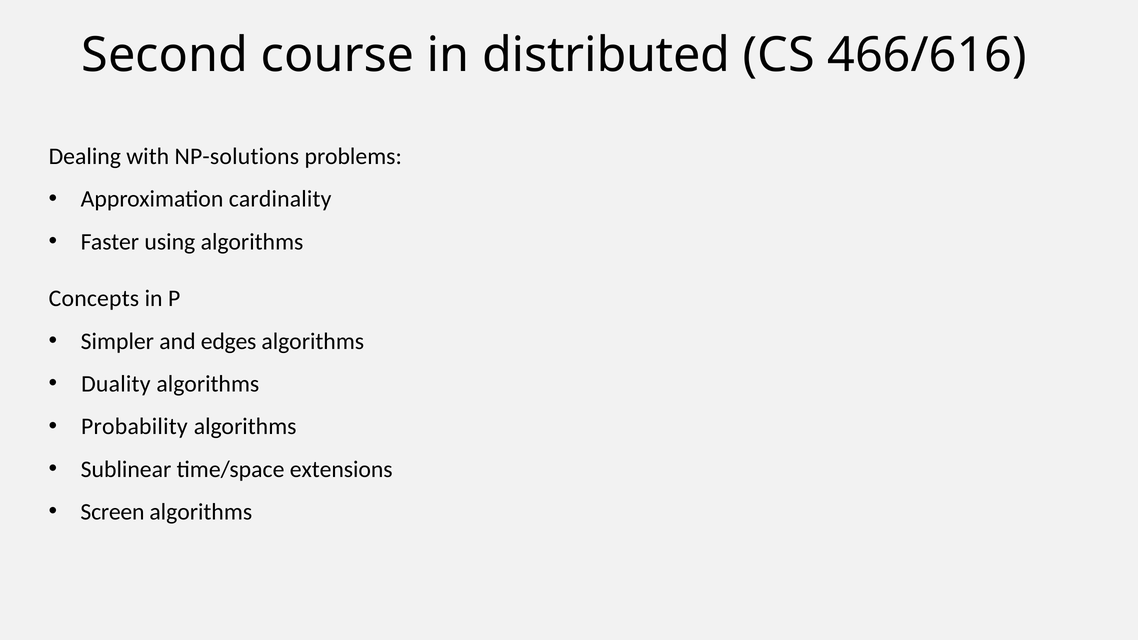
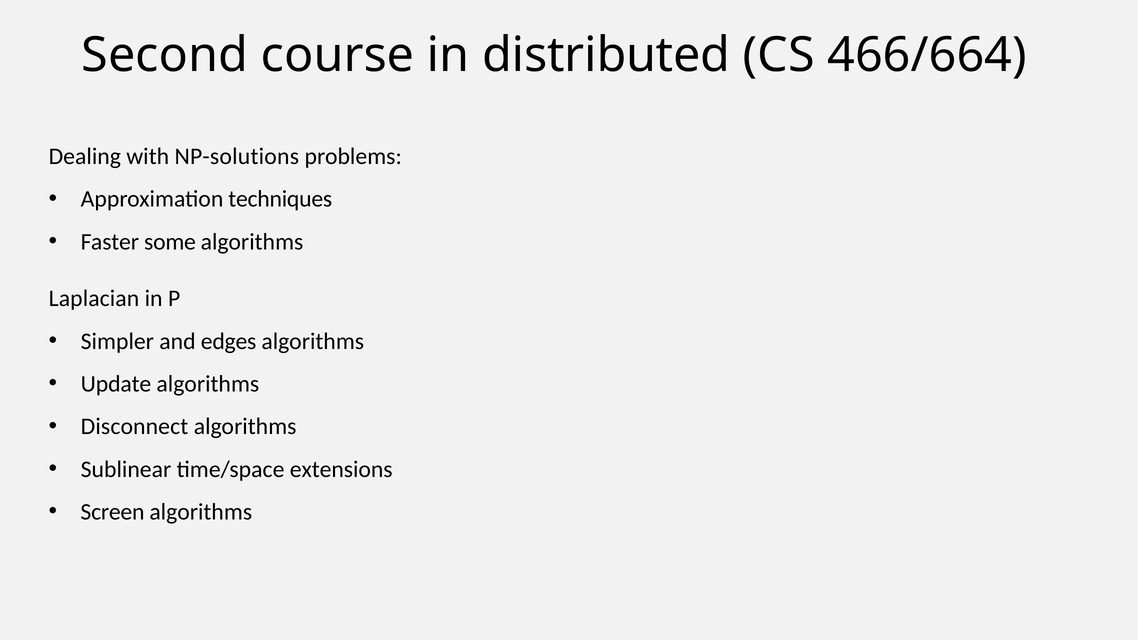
466/616: 466/616 -> 466/664 (927, 55)
cardinality: cardinality -> techniques (280, 199)
using: using -> some (170, 242)
Concepts: Concepts -> Laplacian (94, 299)
Duality: Duality -> Update (116, 384)
Probability: Probability -> Disconnect (134, 427)
